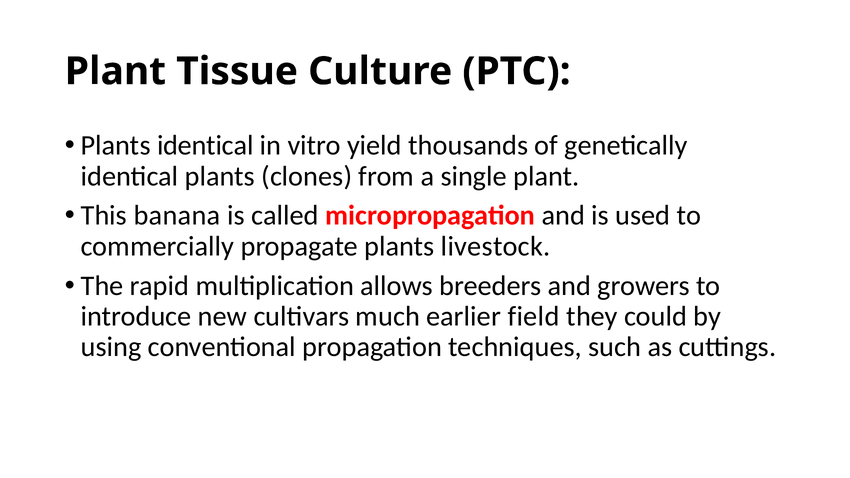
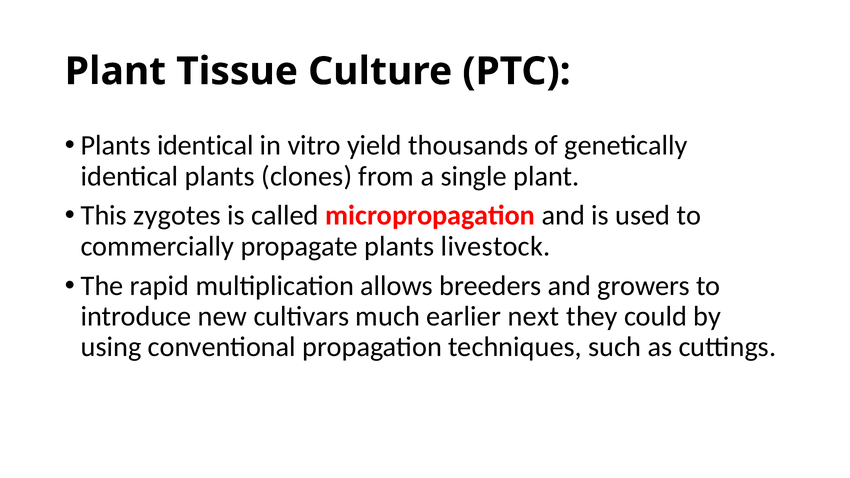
banana: banana -> zygotes (177, 216)
field: field -> next (534, 316)
